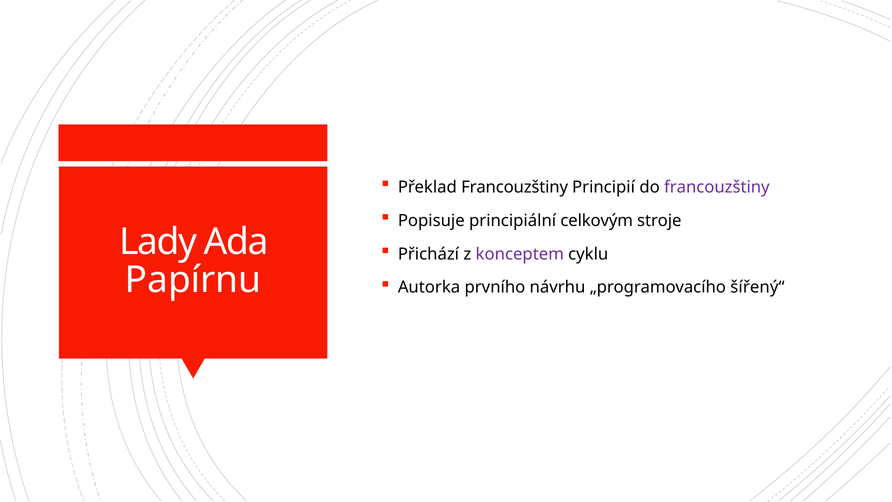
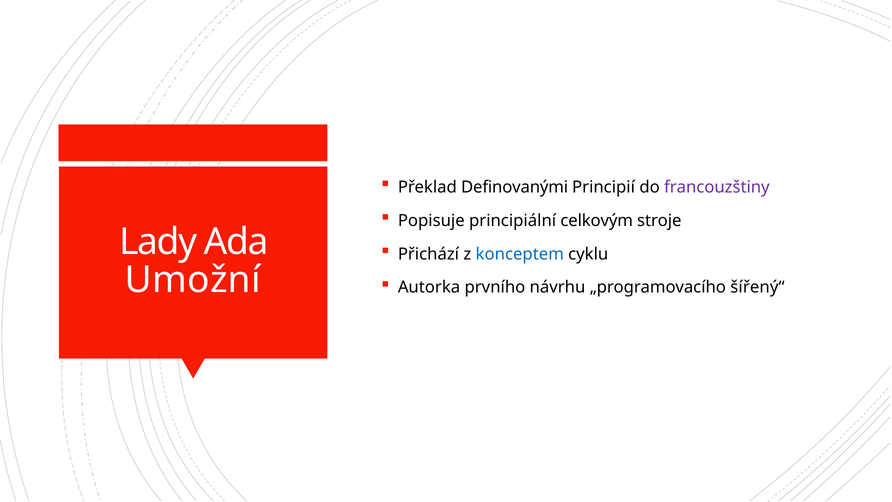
Překlad Francouzštiny: Francouzštiny -> Definovanými (515, 187)
konceptem colour: purple -> blue (520, 254)
Papírnu: Papírnu -> Umožní (193, 280)
